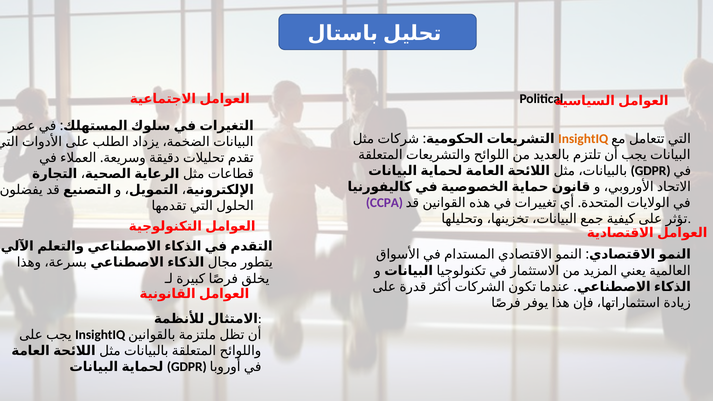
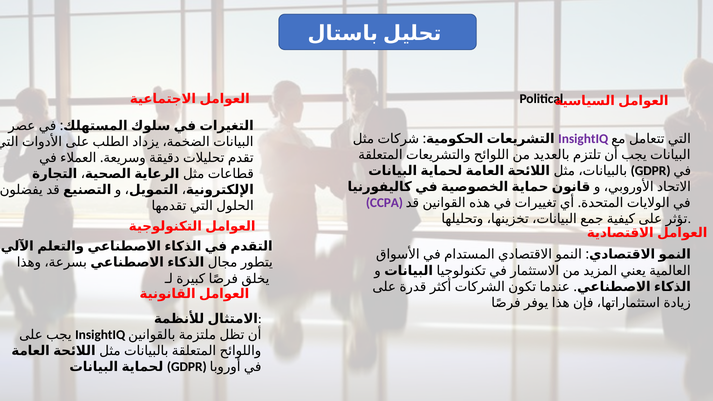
InsightIQ colour: orange -> purple (583, 139)
